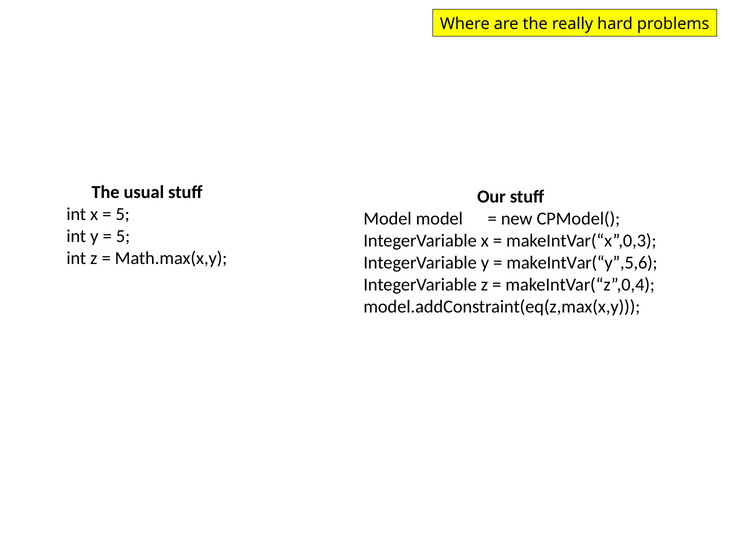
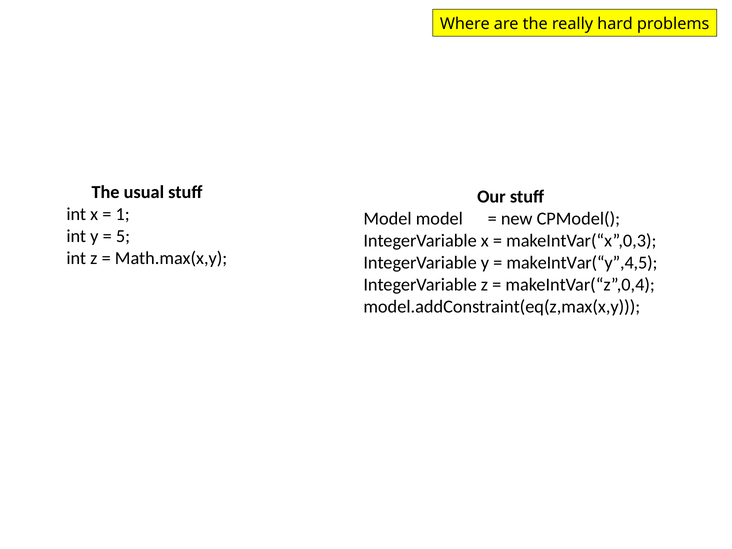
5: 5 -> 1 (123, 214)
makeIntVar(“y”,5,6: makeIntVar(“y”,5,6 -> makeIntVar(“y”,4,5 (582, 263)
